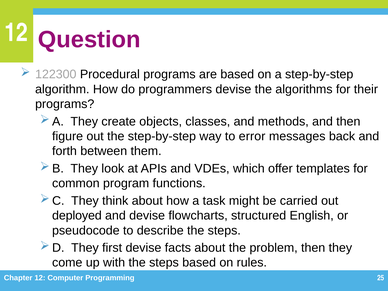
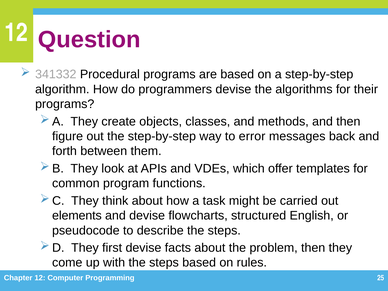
122300: 122300 -> 341332 (56, 74)
deployed: deployed -> elements (77, 216)
